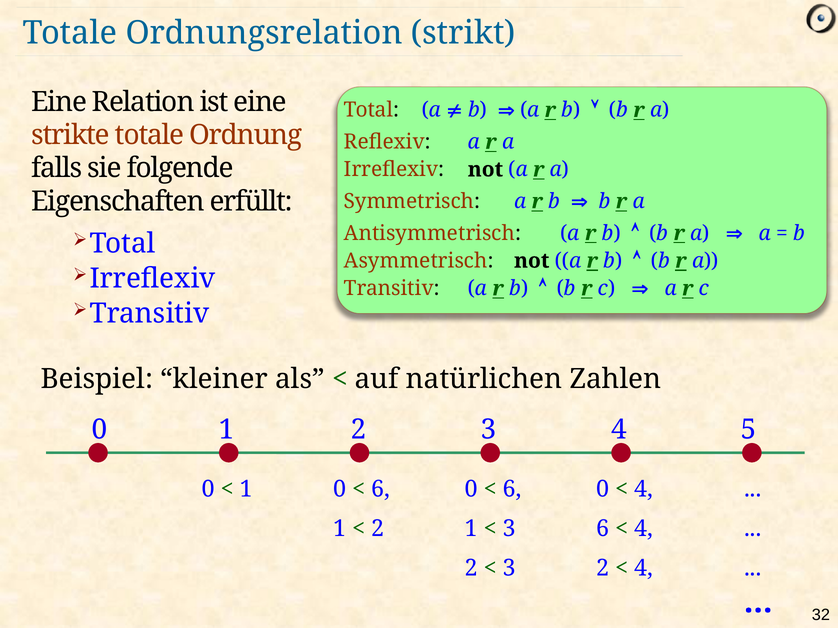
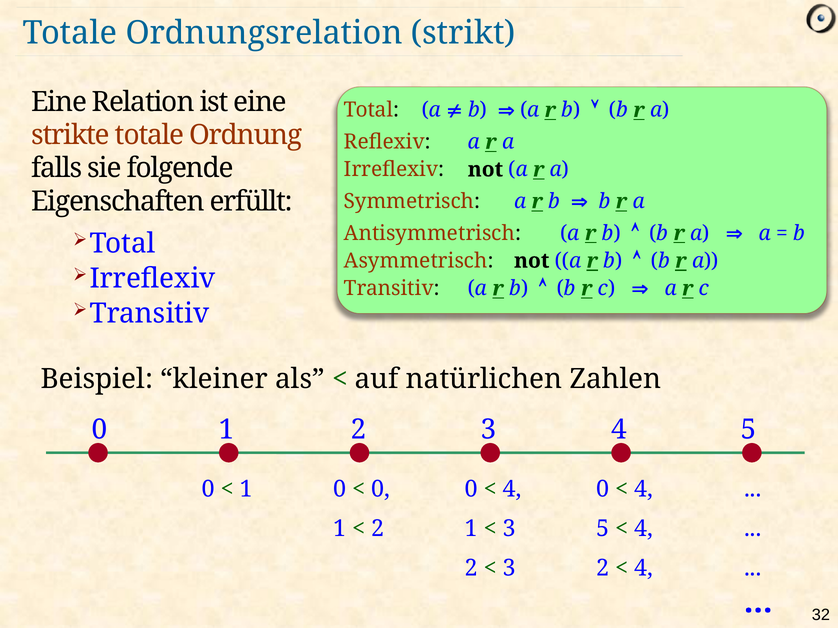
6: 6 -> 0 (381, 490)
6: 6 -> 4 (512, 490)
3 6: 6 -> 5 (603, 529)
